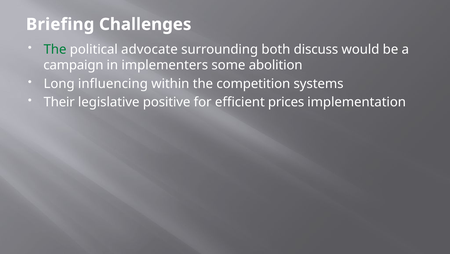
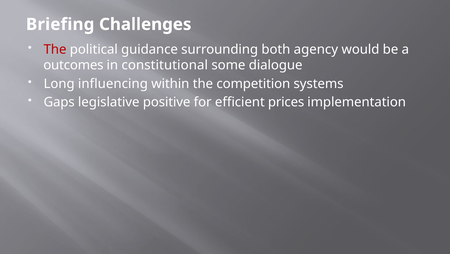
The colour: green -> red (55, 49)
advocate: advocate -> guidance (150, 49)
discuss: discuss -> agency (316, 49)
campaign: campaign -> outcomes (73, 65)
implementers: implementers -> constitutional (165, 65)
abolition: abolition -> dialogue (276, 65)
Their: Their -> Gaps (59, 102)
